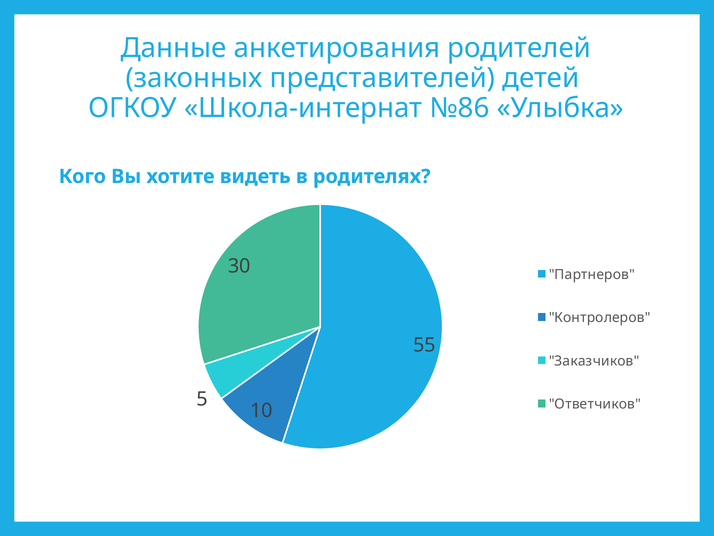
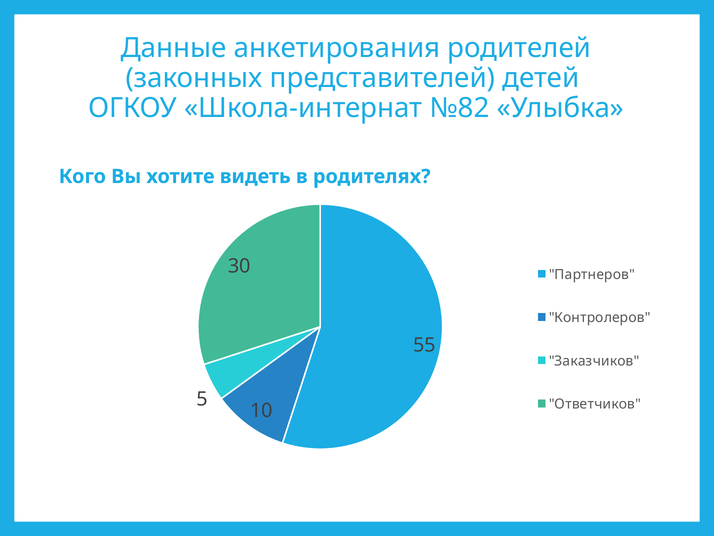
№86: №86 -> №82 (460, 108)
